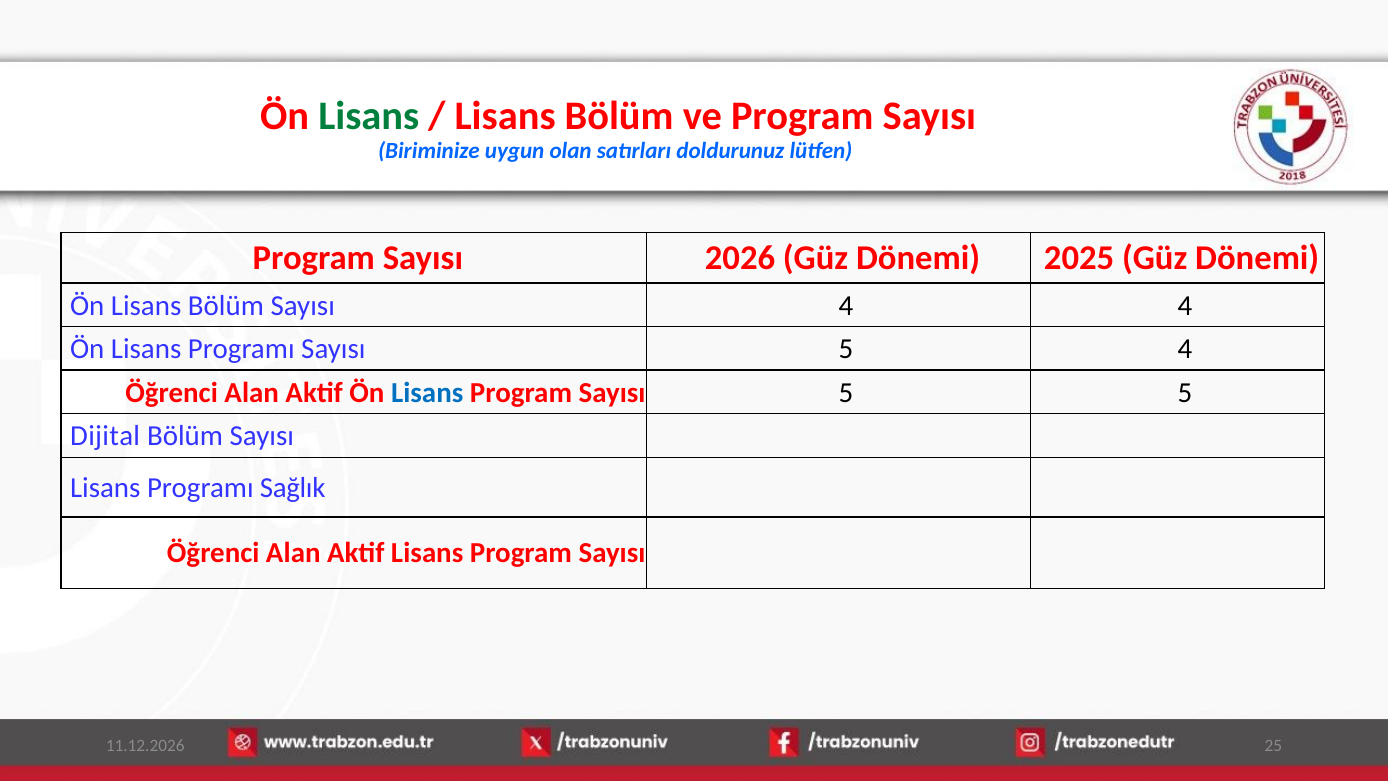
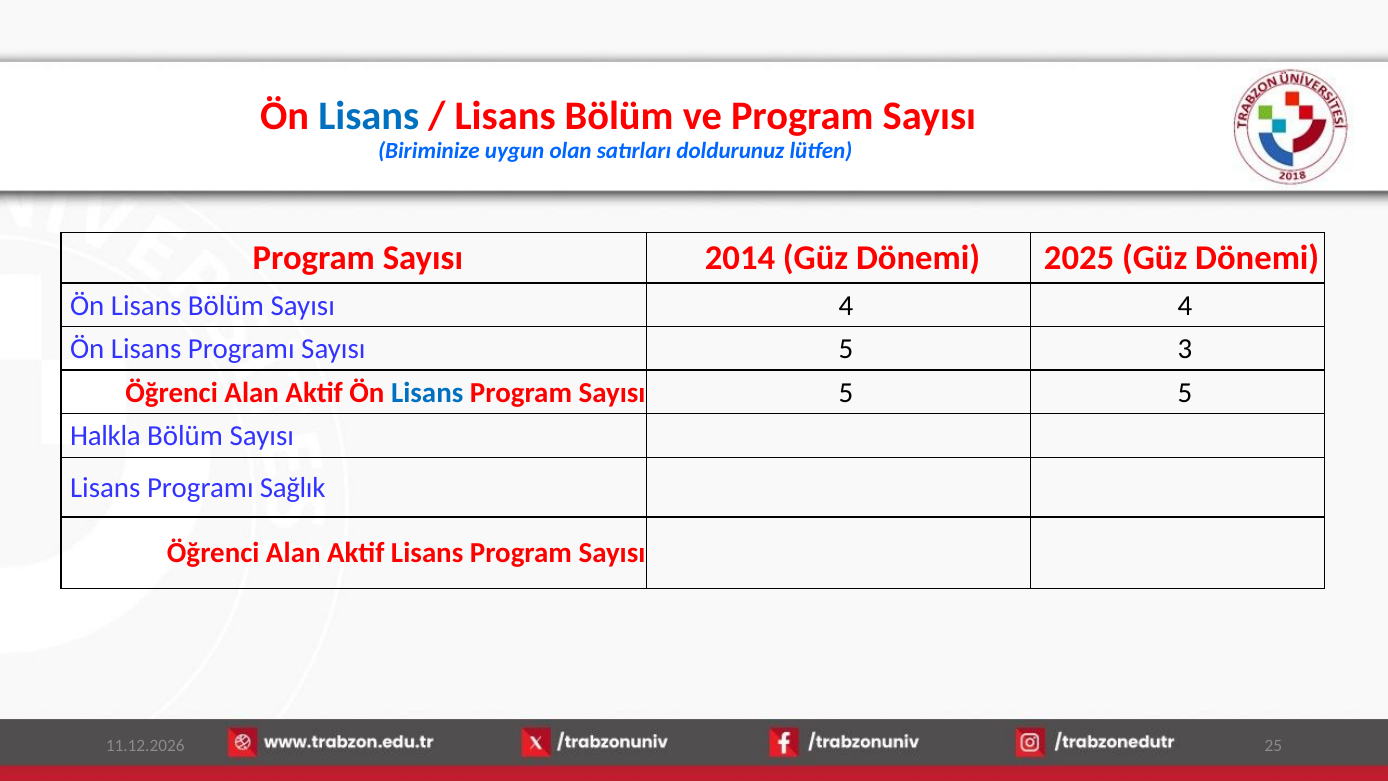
Lisans colour: green -> blue (369, 116)
2026: 2026 -> 2014 (740, 258)
5 4: 4 -> 3 (1185, 349)
Dijital: Dijital -> Halkla (105, 436)
